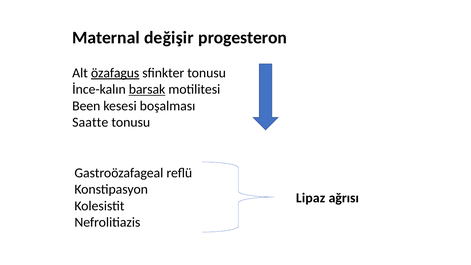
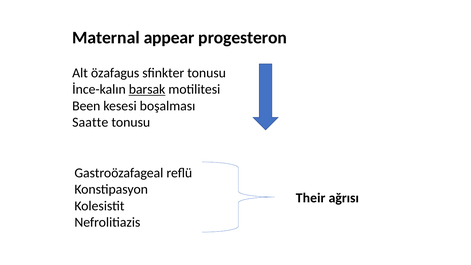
değişir: değişir -> appear (169, 38)
özafagus underline: present -> none (115, 73)
Lipaz: Lipaz -> Their (311, 198)
